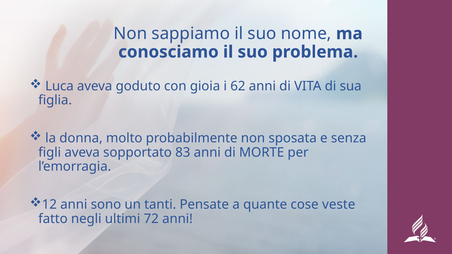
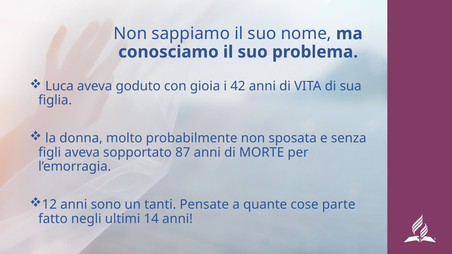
62: 62 -> 42 (238, 86)
83: 83 -> 87 (183, 153)
veste: veste -> parte (339, 205)
72: 72 -> 14 (151, 219)
